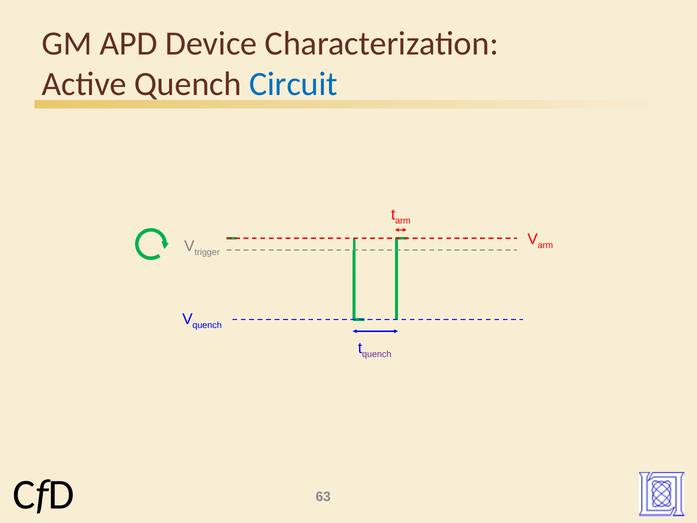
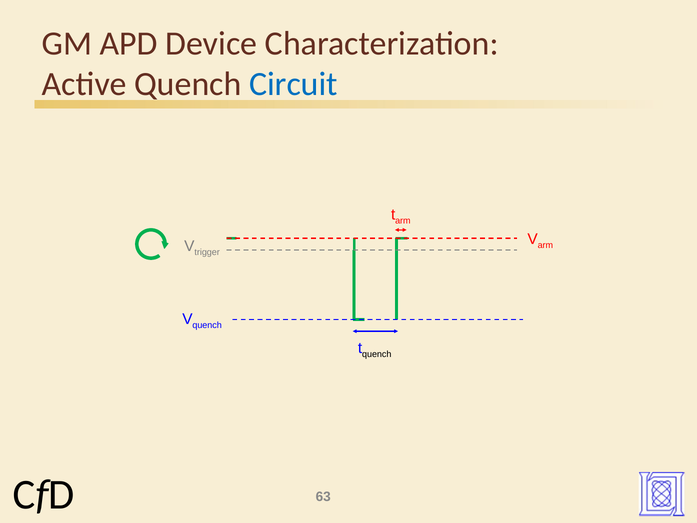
quench colour: purple -> black (377, 354)
